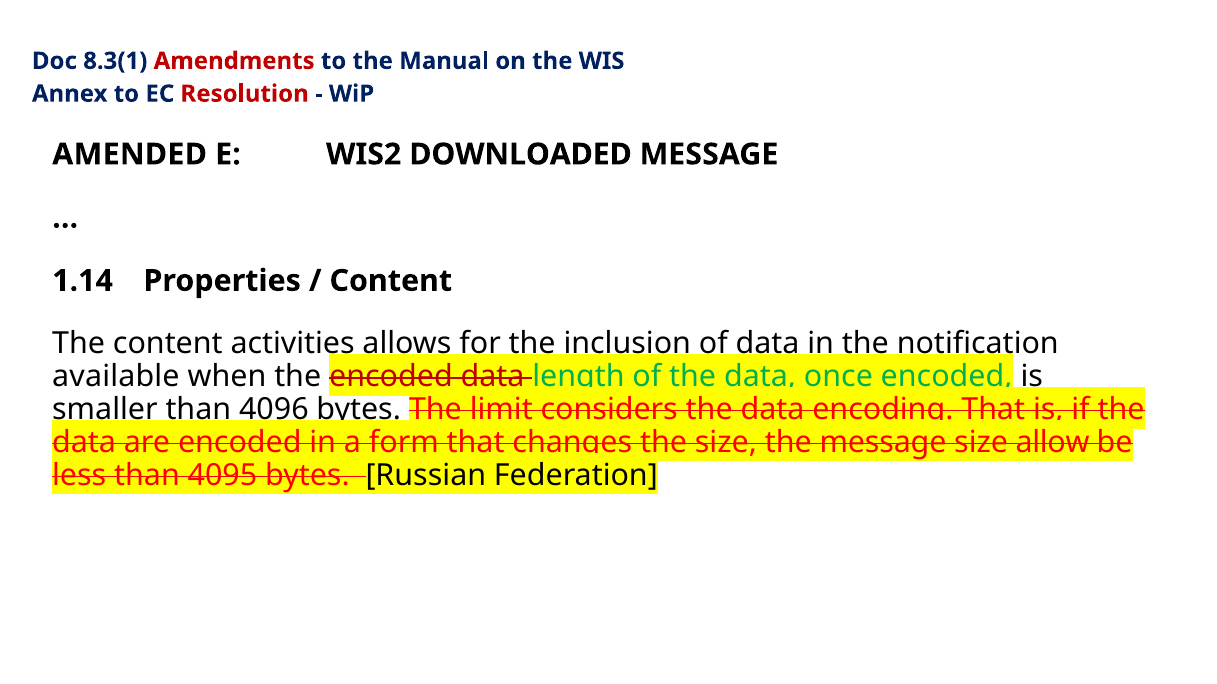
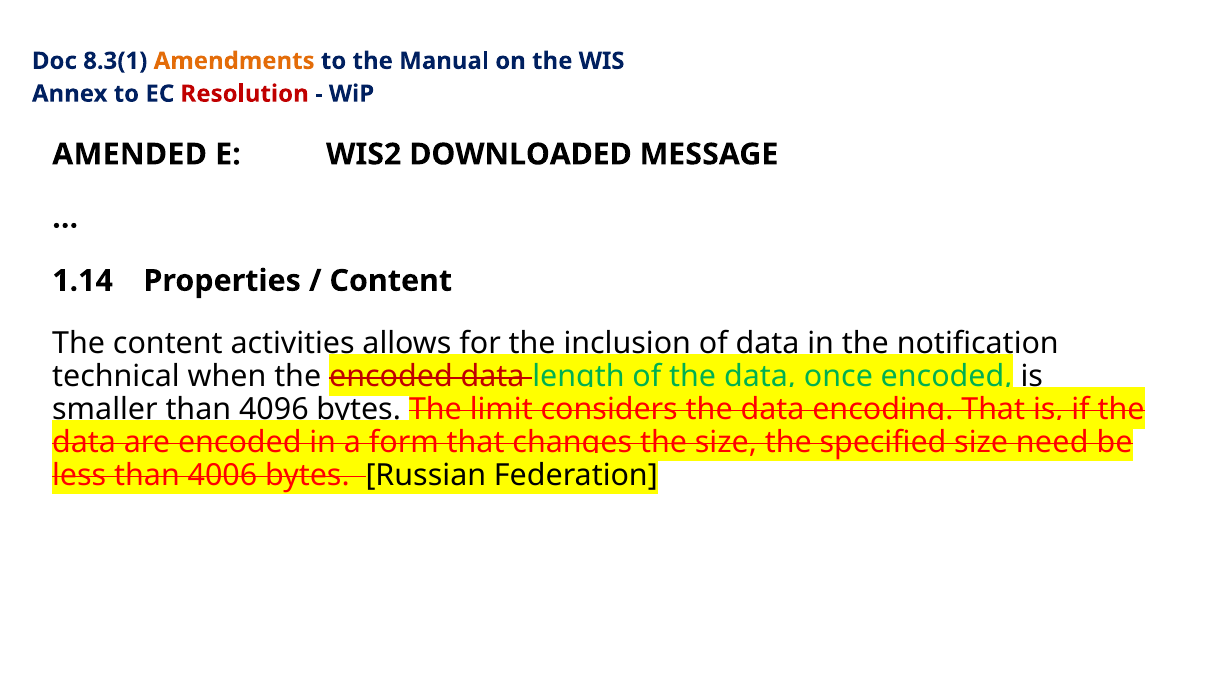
Amendments colour: red -> orange (234, 61)
available: available -> technical (116, 377)
the message: message -> specified (883, 443)
allow: allow -> need (1052, 443)
4095: 4095 -> 4006 (222, 476)
